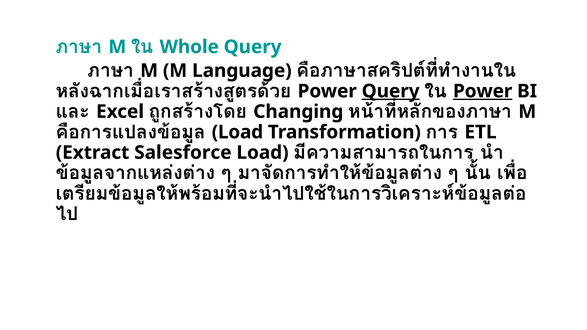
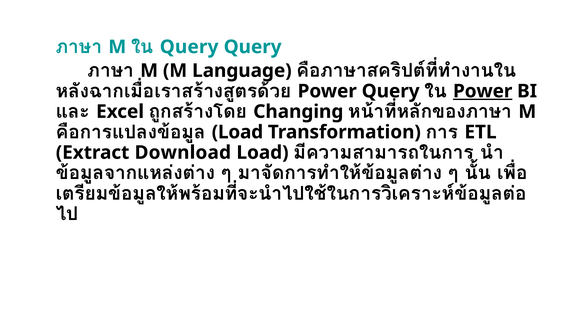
Whole: Whole -> Query (189, 47)
Query underline: present -> none (391, 91)
Salesforce: Salesforce -> Download (183, 153)
